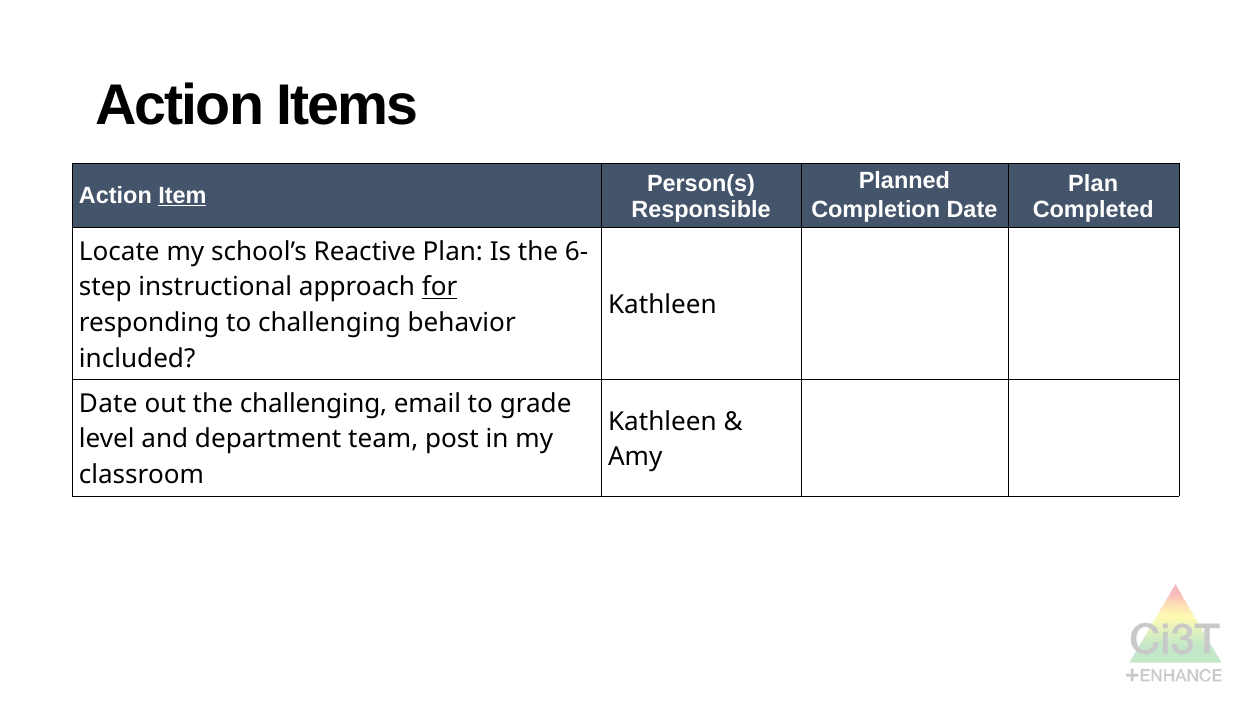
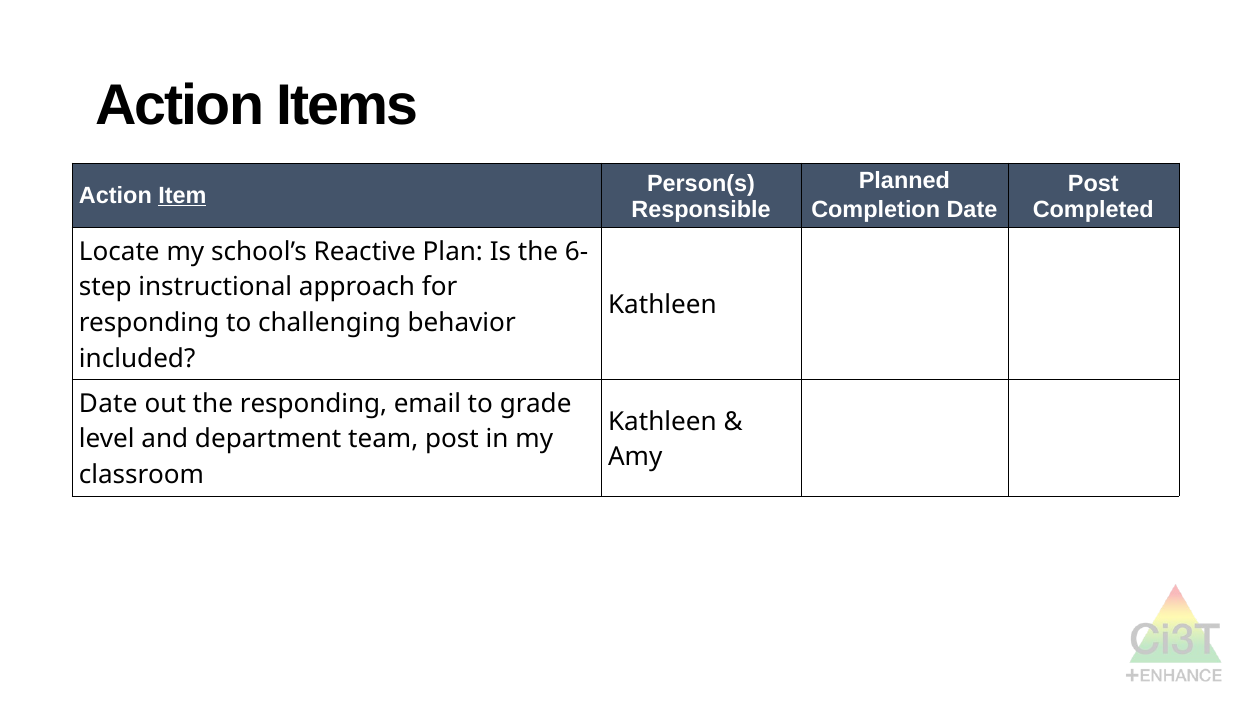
Plan: Plan -> Post (1093, 184)
for underline: present -> none (440, 287)
the challenging: challenging -> responding (313, 404)
